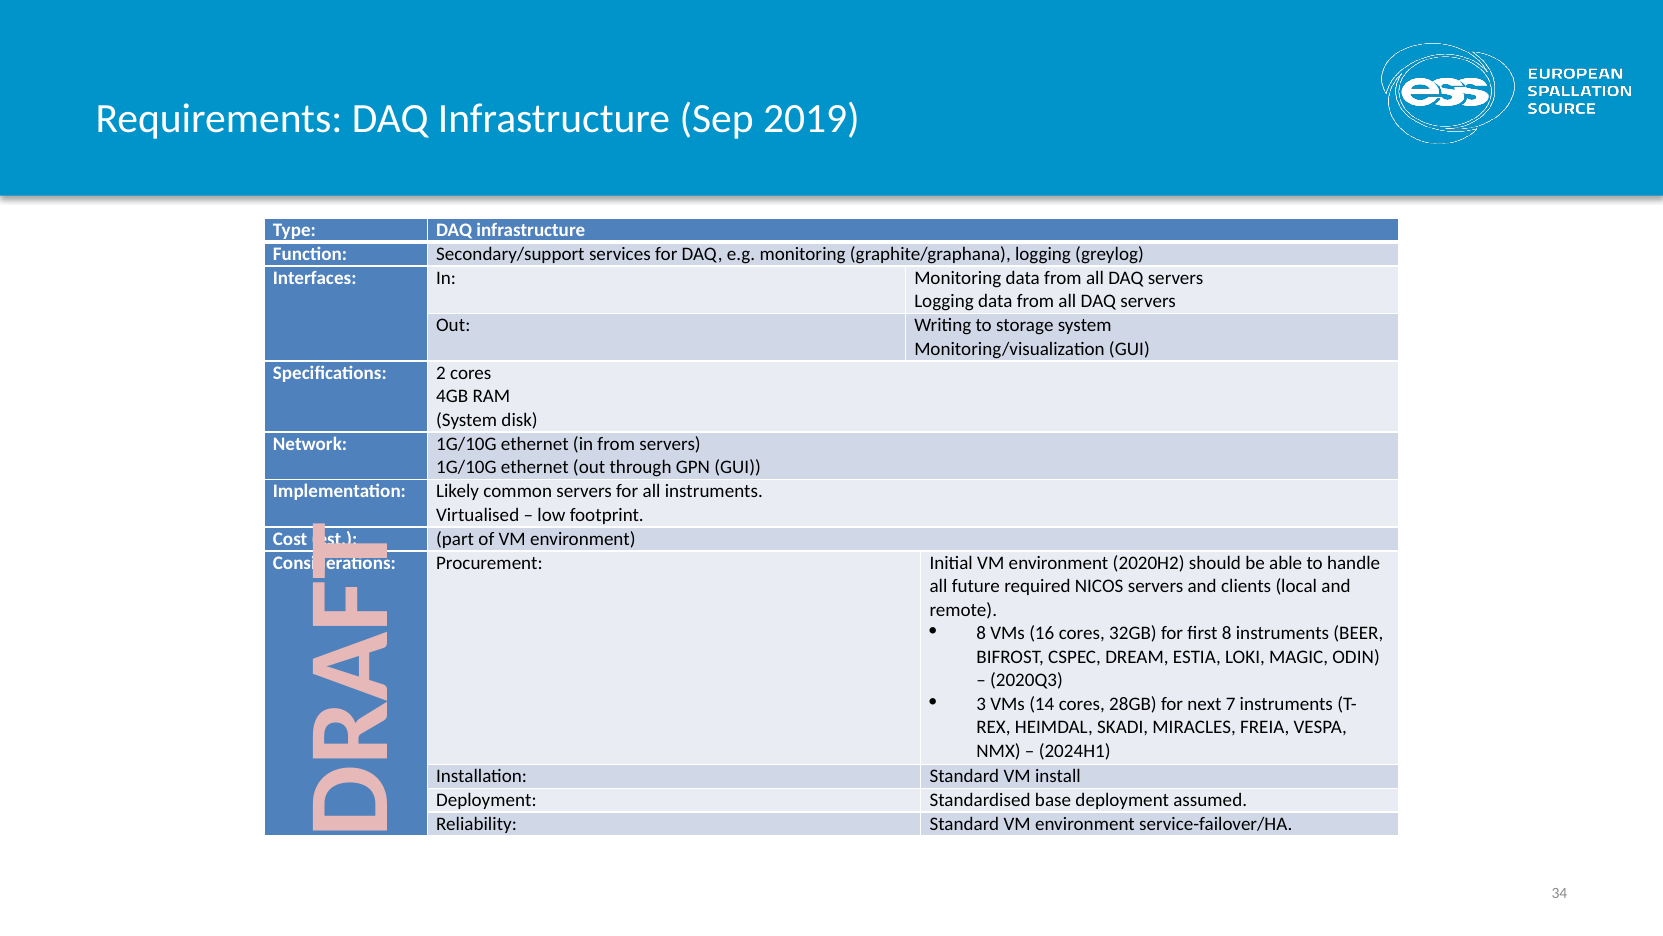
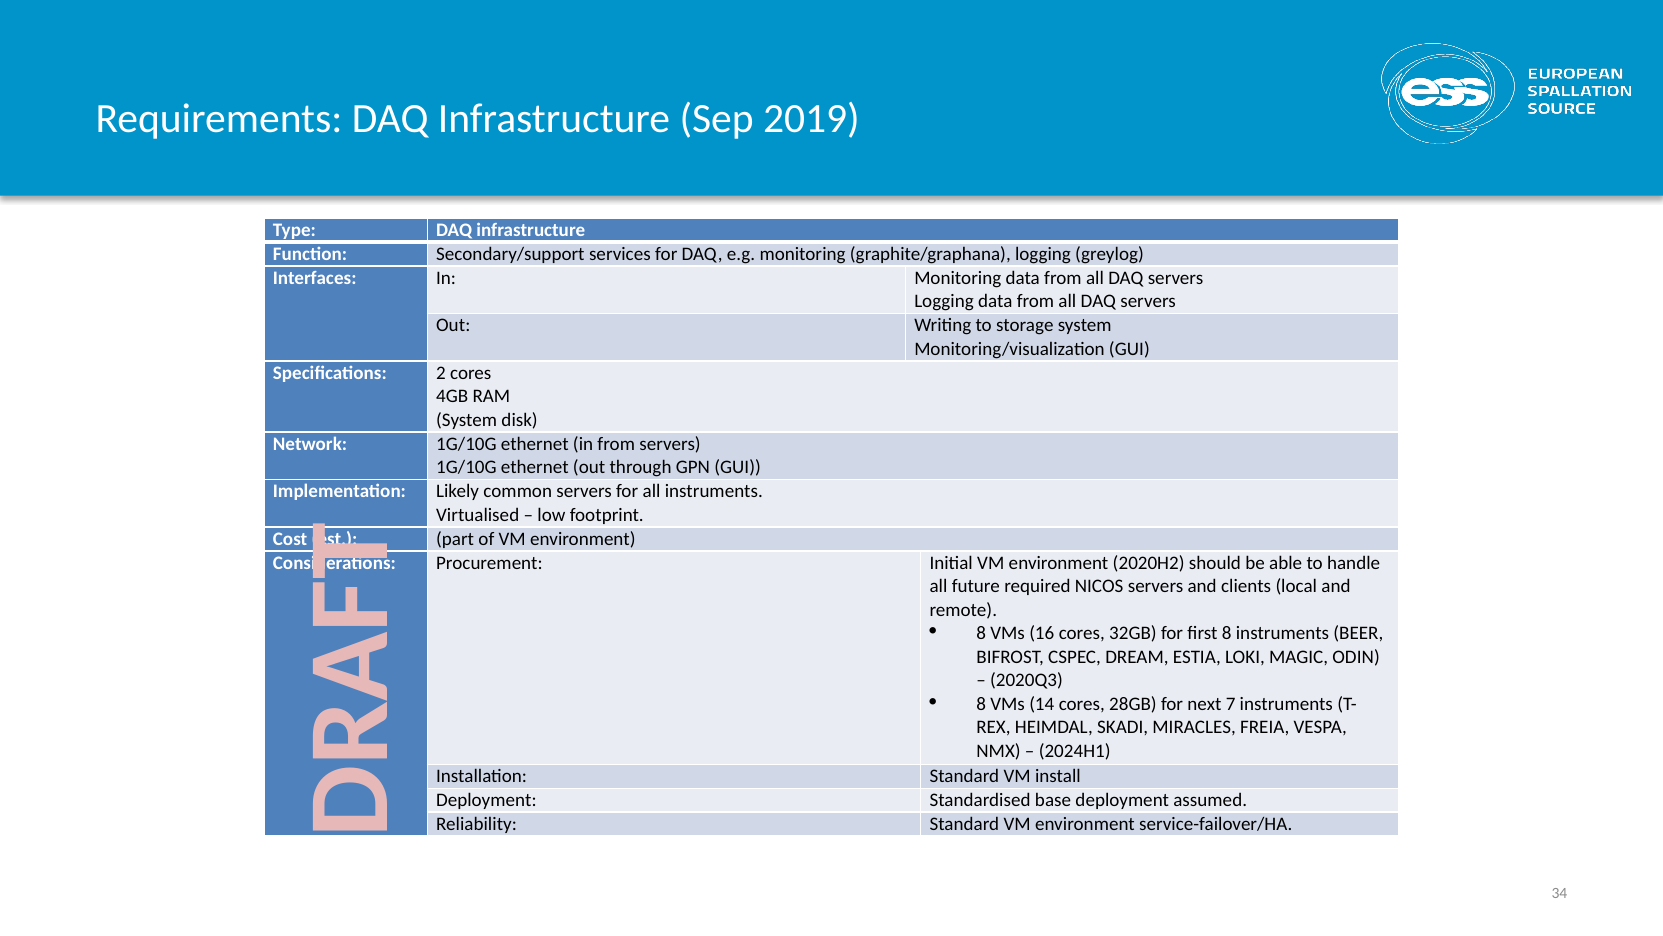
3: 3 -> 8 (981, 704)
